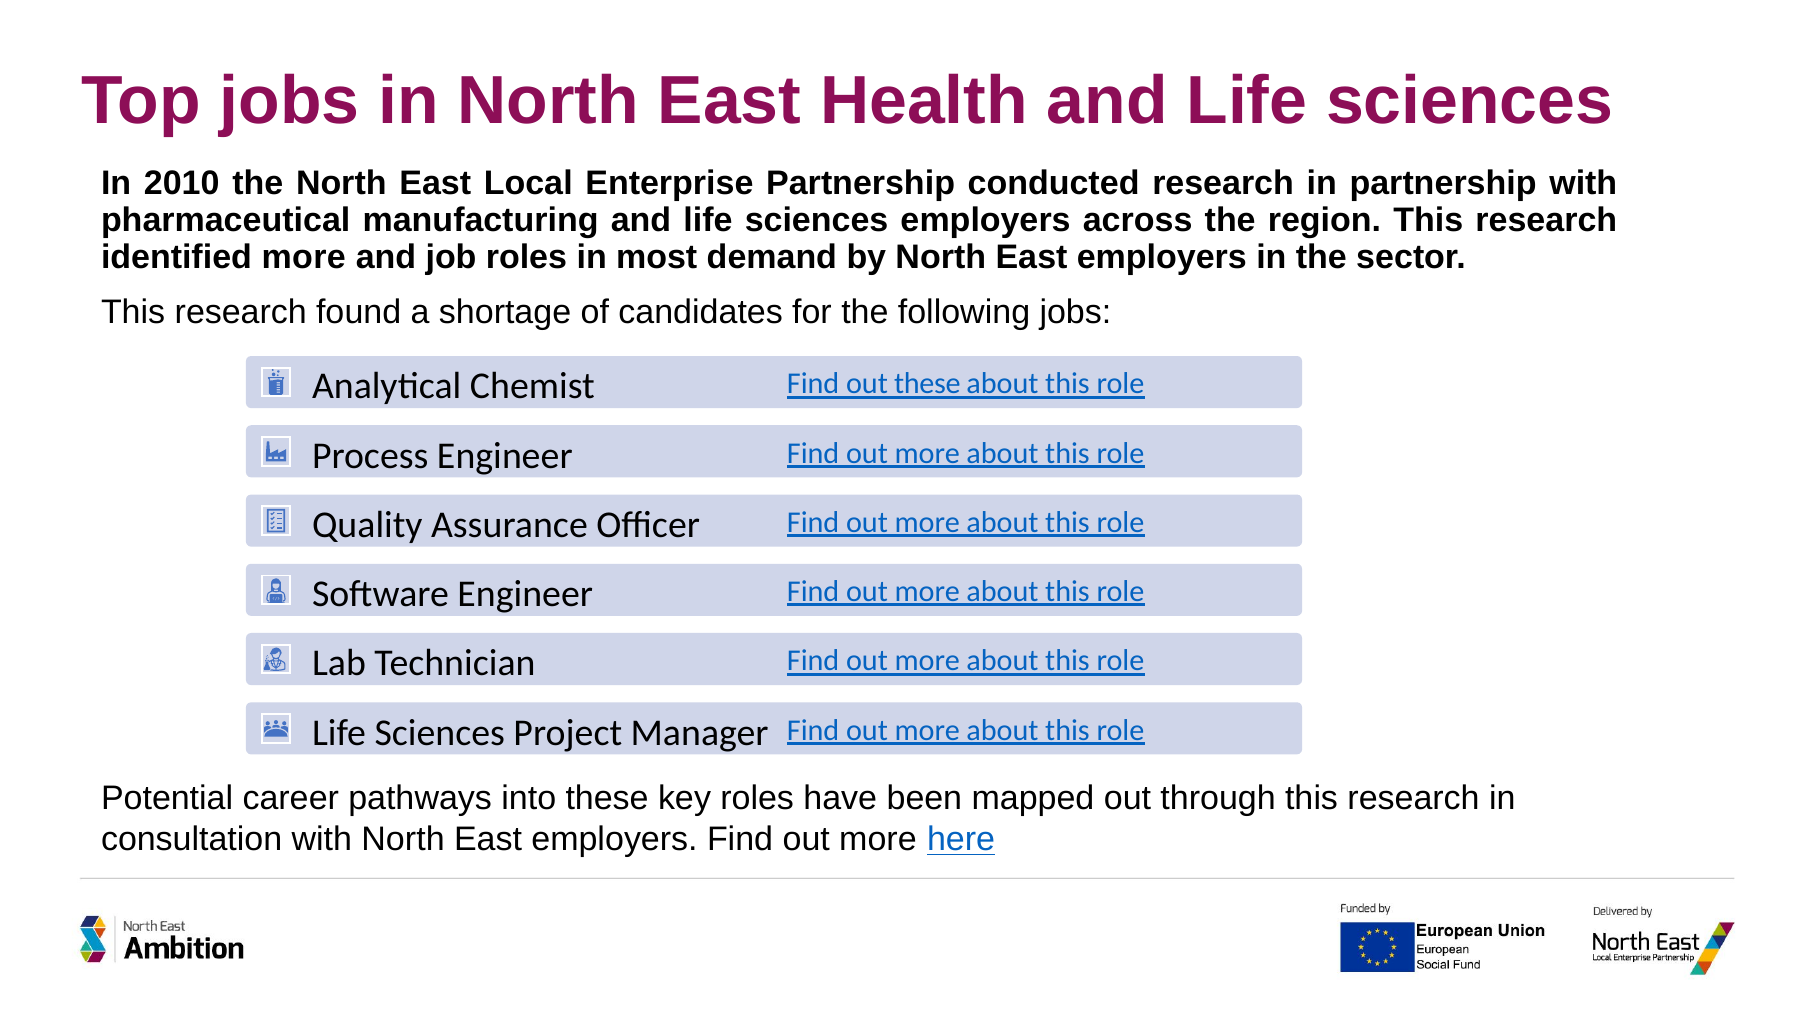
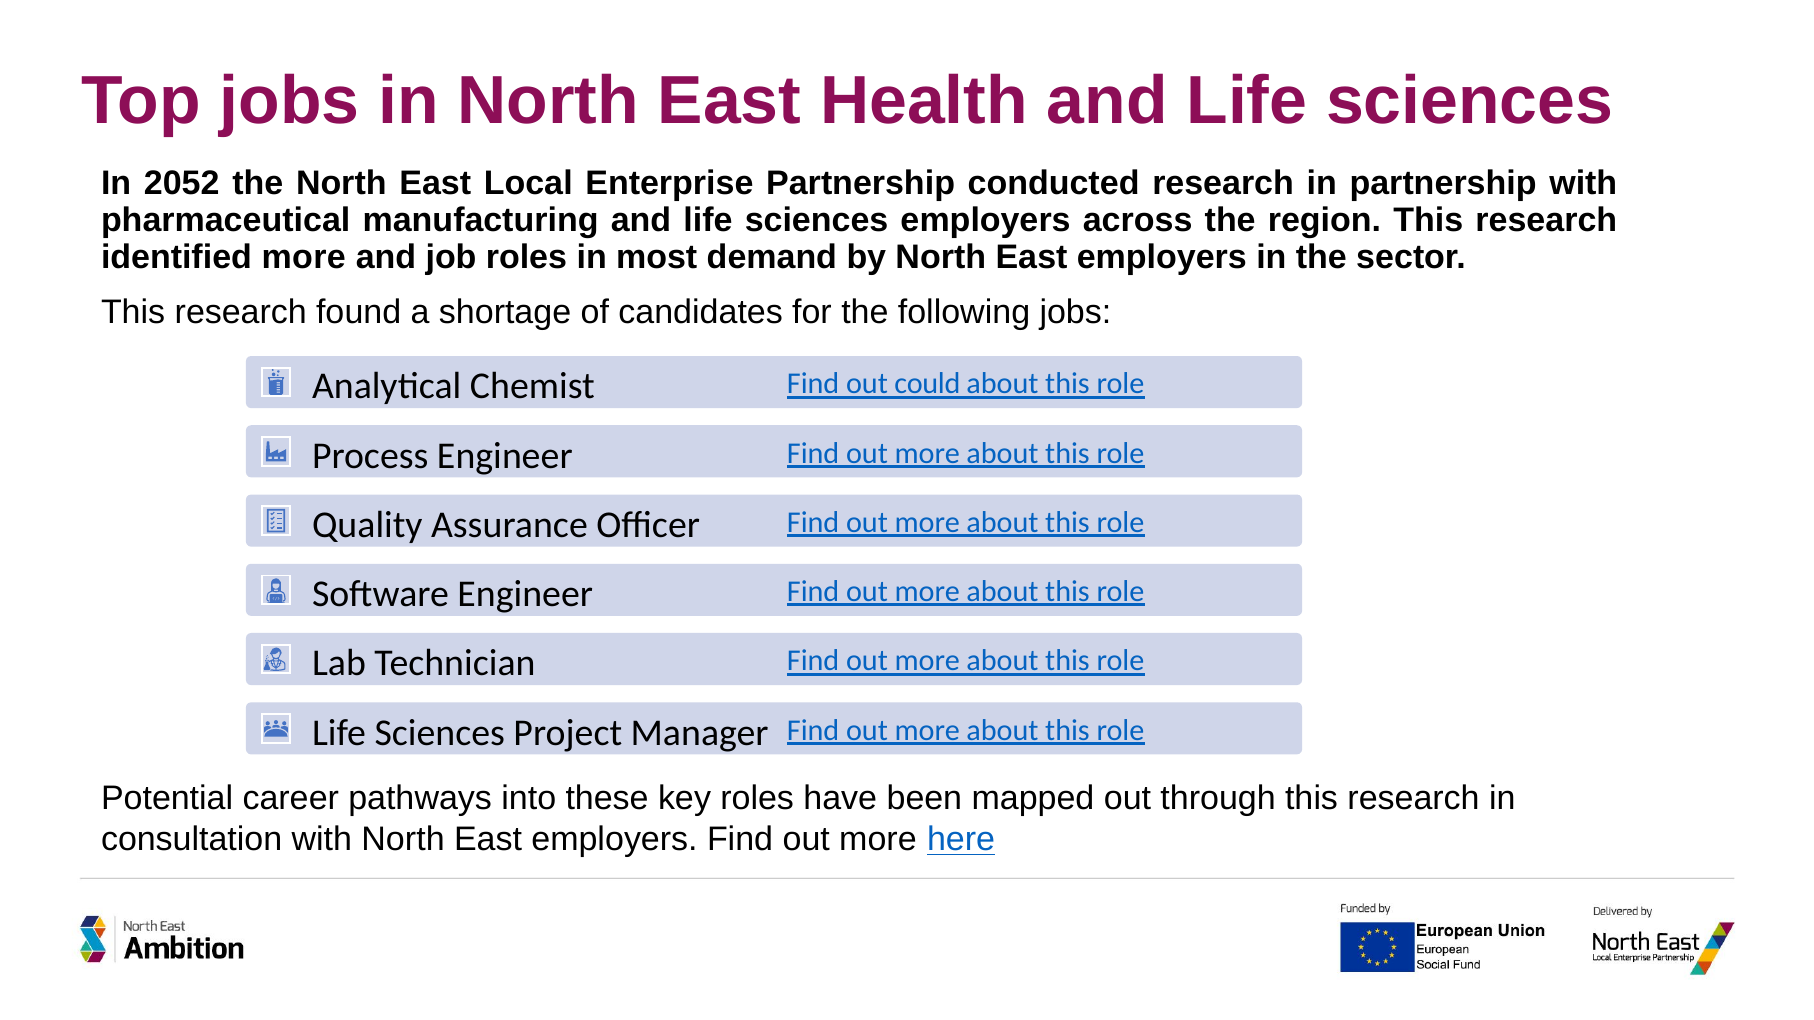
2010: 2010 -> 2052 (182, 184)
out these: these -> could (927, 384)
